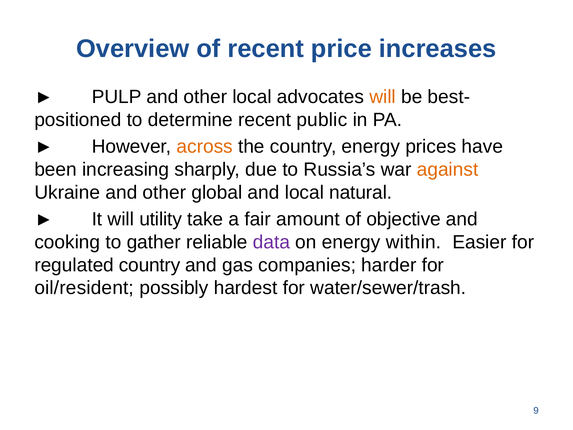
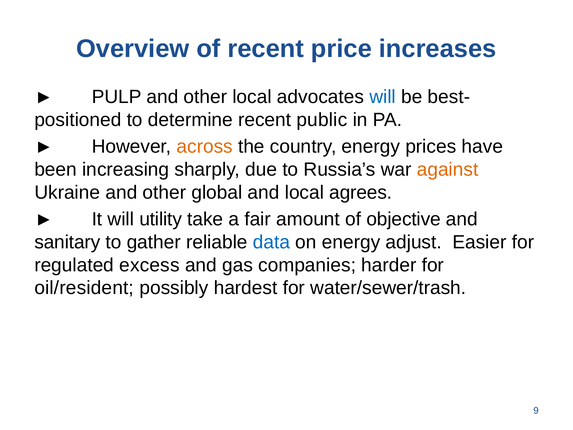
will colour: orange -> blue (383, 97)
natural: natural -> agrees (361, 192)
cooking: cooking -> sanitary (67, 242)
data colour: purple -> blue (271, 242)
within: within -> adjust (414, 242)
regulated country: country -> excess (149, 265)
